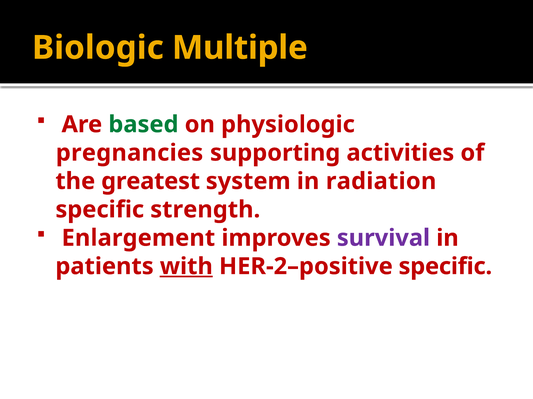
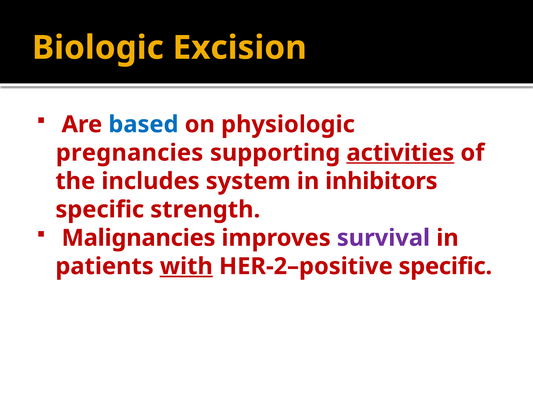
Multiple: Multiple -> Excision (240, 48)
based colour: green -> blue (143, 125)
activities underline: none -> present (400, 153)
greatest: greatest -> includes (150, 182)
radiation: radiation -> inhibitors (381, 182)
Enlargement: Enlargement -> Malignancies (139, 238)
